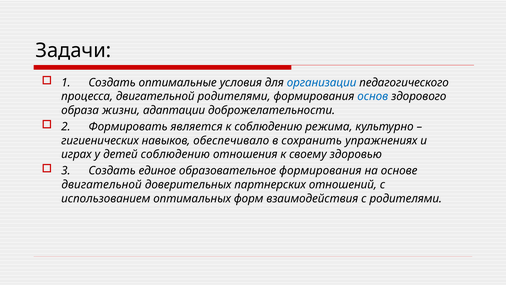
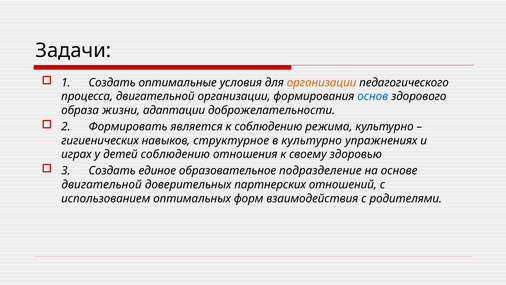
организации colour: blue -> orange (322, 82)
двигательной родителями: родителями -> организации (234, 96)
обеспечивало: обеспечивало -> структурное (231, 140)
в сохранить: сохранить -> культурно (312, 140)
образовательное формирования: формирования -> подразделение (320, 170)
